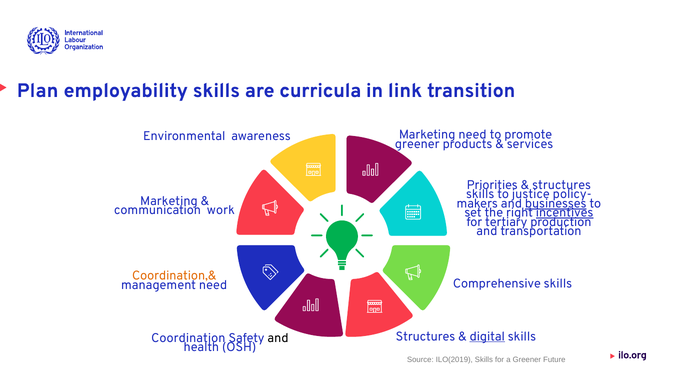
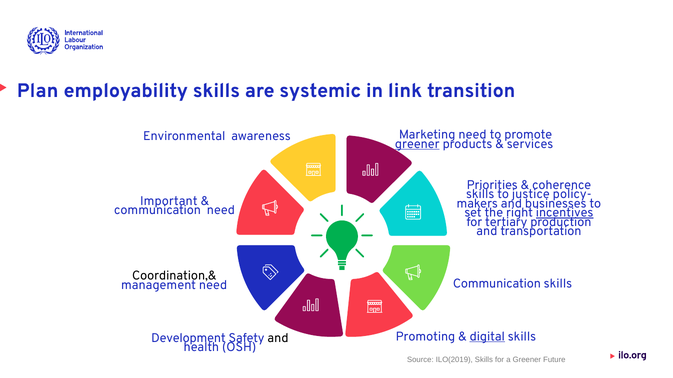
curricula: curricula -> systemic (320, 91)
greener underline: none -> present (417, 144)
structures: structures -> coherence (562, 185)
Marketing: Marketing -> Important (169, 201)
businesses underline: present -> none (556, 204)
communication work: work -> need (221, 211)
Coordination,& colour: orange -> black (174, 276)
Comprehensive: Comprehensive -> Communication (497, 284)
Structures: Structures -> Promoting (425, 337)
Coordination: Coordination -> Development (188, 339)
